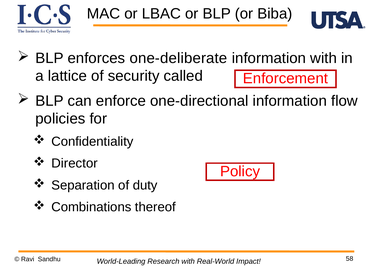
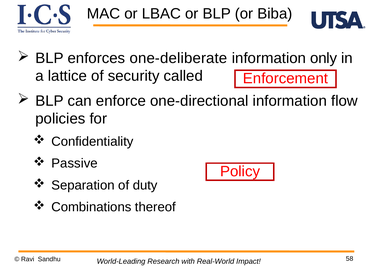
information with: with -> only (324, 58)
Director: Director -> Passive (75, 163)
